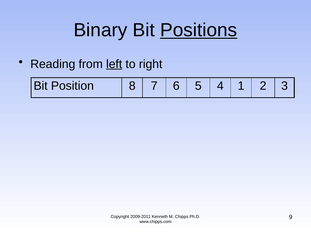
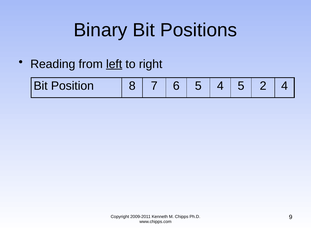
Positions underline: present -> none (199, 30)
4 1: 1 -> 5 (241, 86)
2 3: 3 -> 4 (285, 86)
